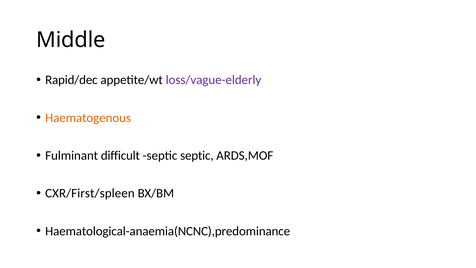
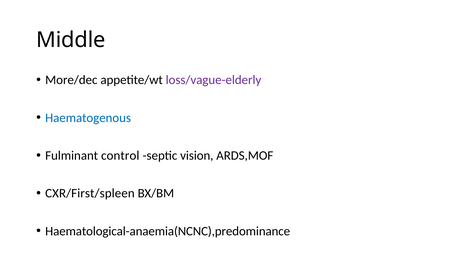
Rapid/dec: Rapid/dec -> More/dec (71, 80)
Haematogenous colour: orange -> blue (88, 118)
difficult: difficult -> control (120, 155)
septic septic: septic -> vision (197, 155)
